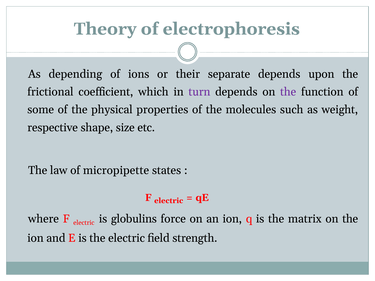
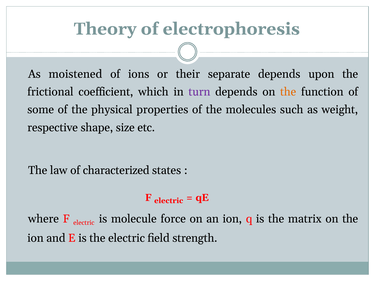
depending: depending -> moistened (75, 74)
the colour: purple -> orange (288, 92)
micropipette: micropipette -> characterized (116, 170)
globulins: globulins -> molecule (134, 219)
